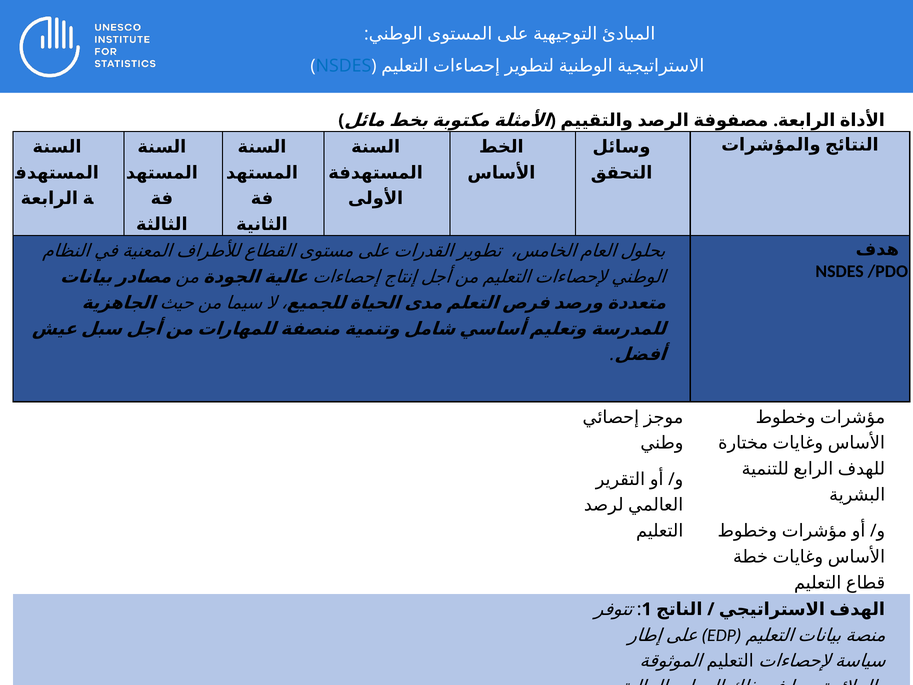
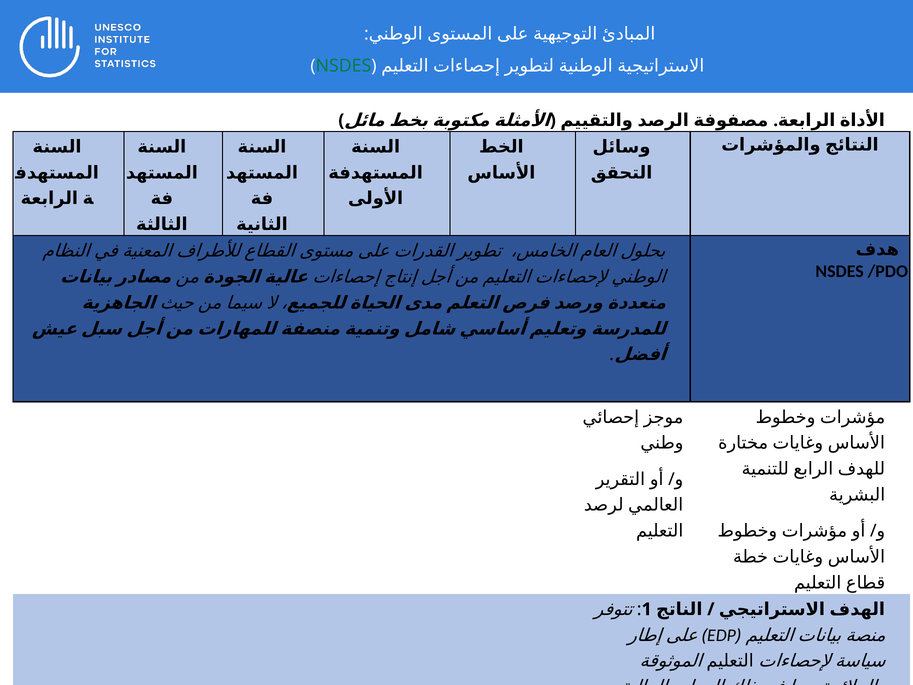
NSDES colour: blue -> green (343, 66)
